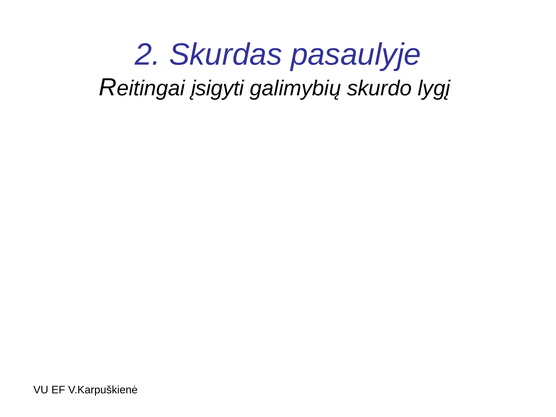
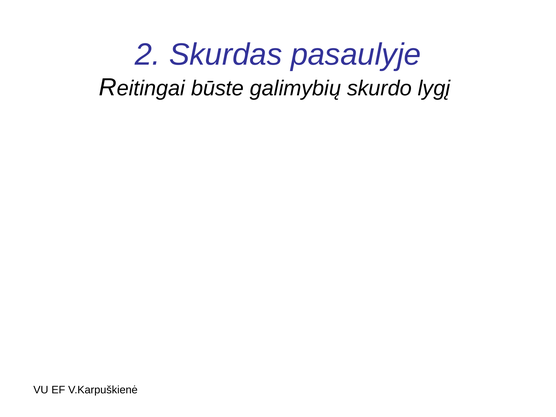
įsigyti: įsigyti -> būste (217, 88)
